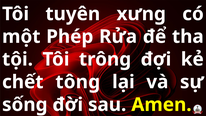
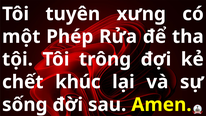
tông: tông -> khúc (78, 82)
